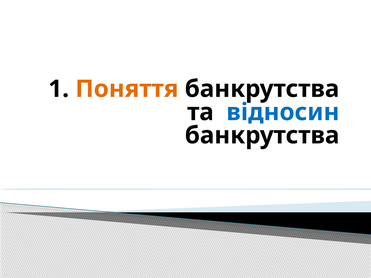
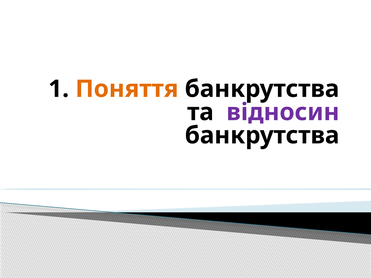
відносин colour: blue -> purple (283, 112)
